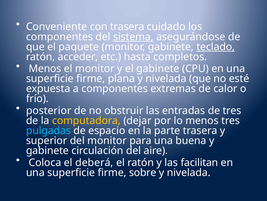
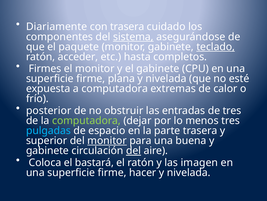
Conveniente: Conveniente -> Diariamente (57, 27)
Menos: Menos -> Firmes (45, 68)
a componentes: componentes -> computadora (115, 88)
computadora colour: yellow -> light green (86, 120)
monitor underline: none -> present (107, 140)
del underline: none -> present (133, 150)
deberá: deberá -> bastará (94, 162)
facilitan: facilitan -> imagen (199, 162)
sobre: sobre -> hacer (143, 172)
